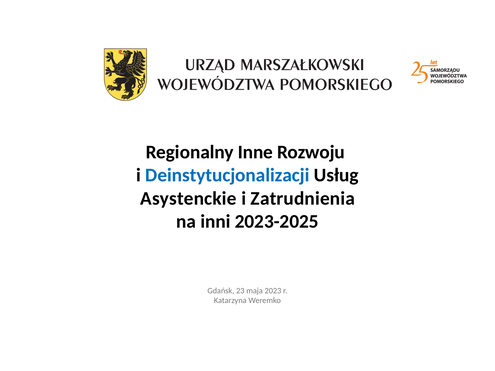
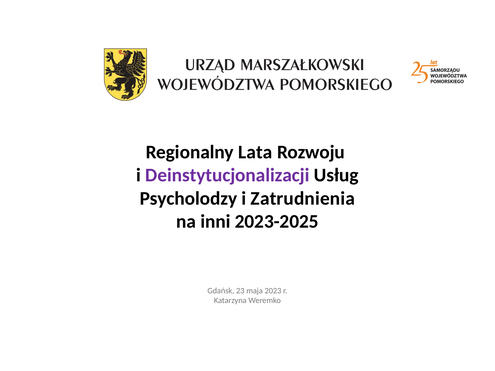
Inne: Inne -> Lata (255, 152)
Deinstytucjonalizacji colour: blue -> purple (227, 175)
Asystenckie: Asystenckie -> Psycholodzy (188, 199)
